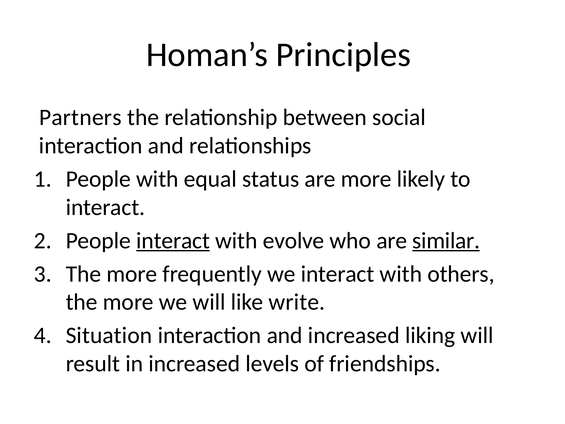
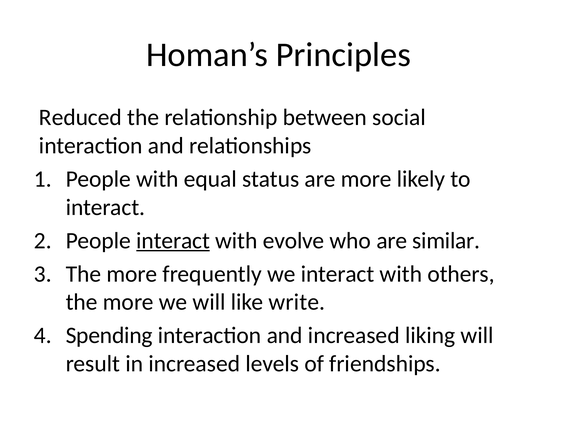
Partners: Partners -> Reduced (80, 117)
similar underline: present -> none (446, 241)
Situation: Situation -> Spending (109, 335)
